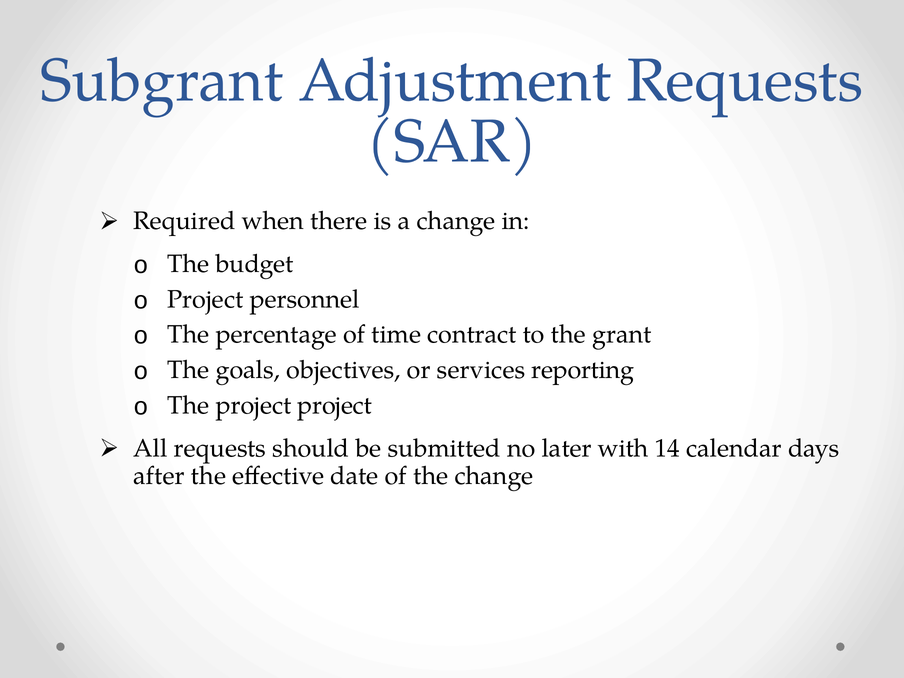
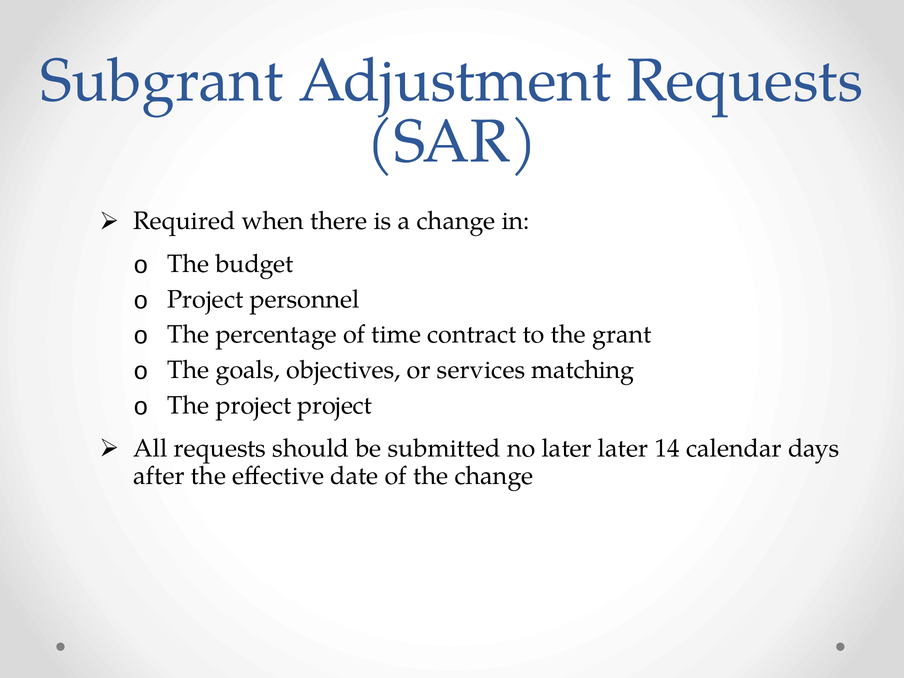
reporting: reporting -> matching (583, 370)
later with: with -> later (623, 448)
